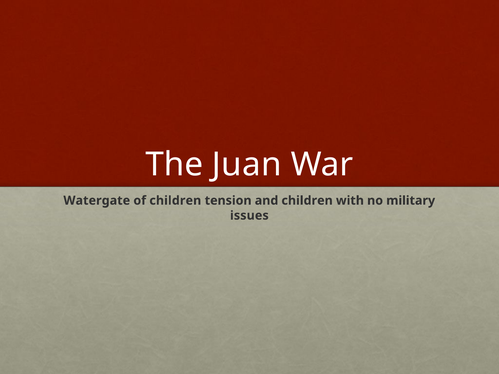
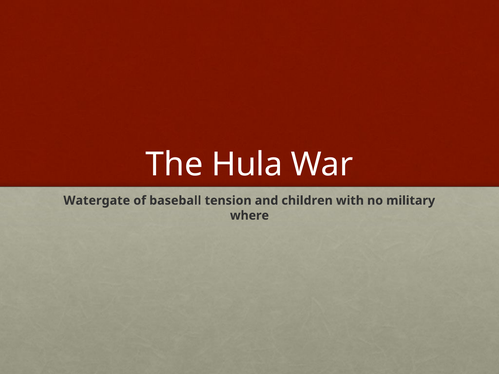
Juan: Juan -> Hula (247, 165)
of children: children -> baseball (175, 201)
issues: issues -> where (249, 216)
